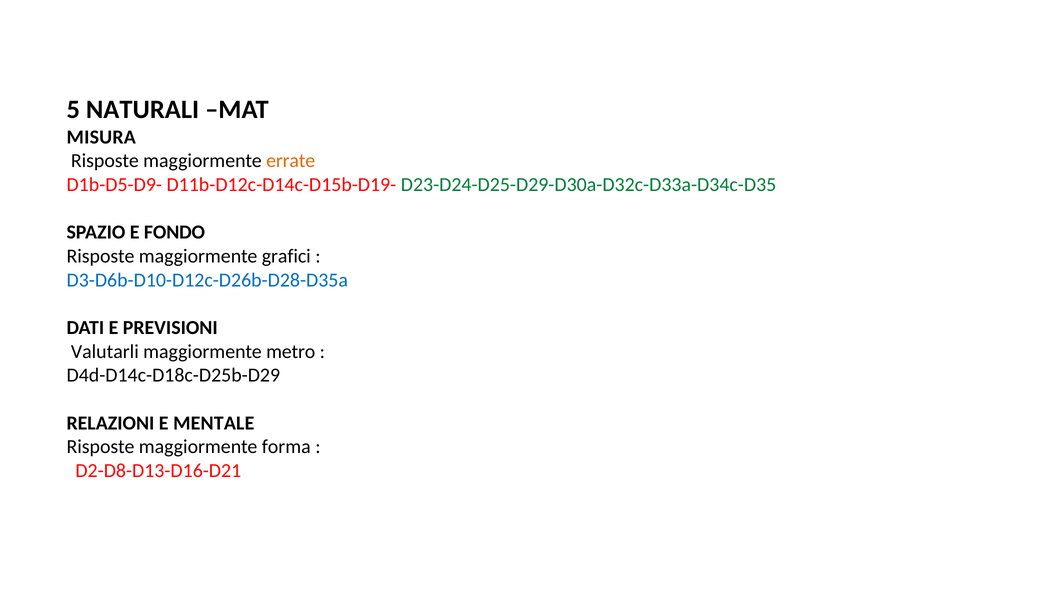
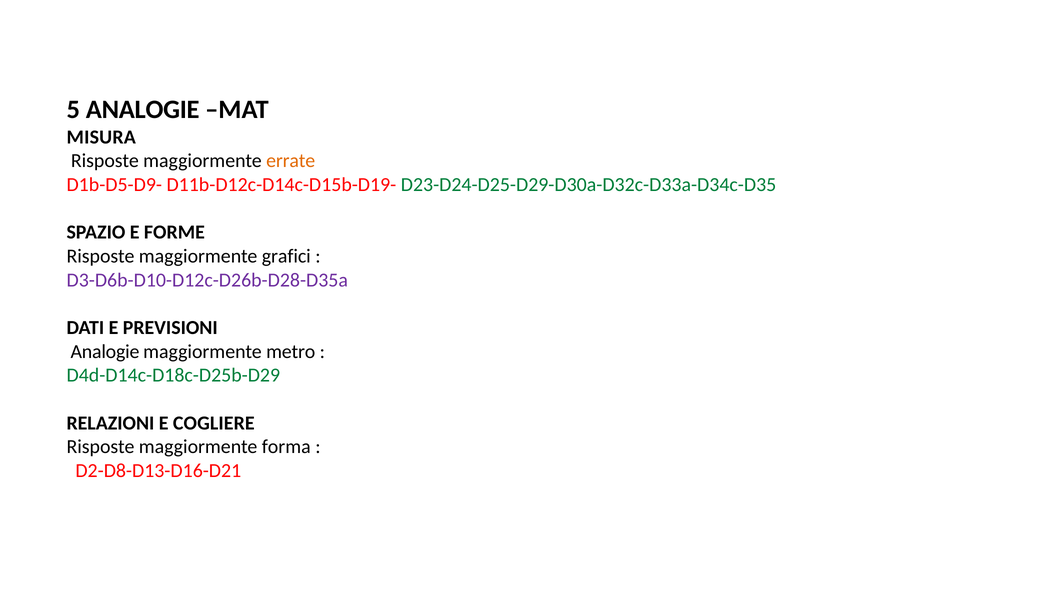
5 NATURALI: NATURALI -> ANALOGIE (143, 110)
FONDO: FONDO -> FORME (174, 232)
D3-D6b-D10-D12c-D26b-D28-D35a colour: blue -> purple (207, 280)
Valutarli: Valutarli -> Analogie (105, 352)
D4d-D14c-D18c-D25b-D29 colour: black -> green (173, 376)
MENTALE: MENTALE -> COGLIERE (214, 423)
